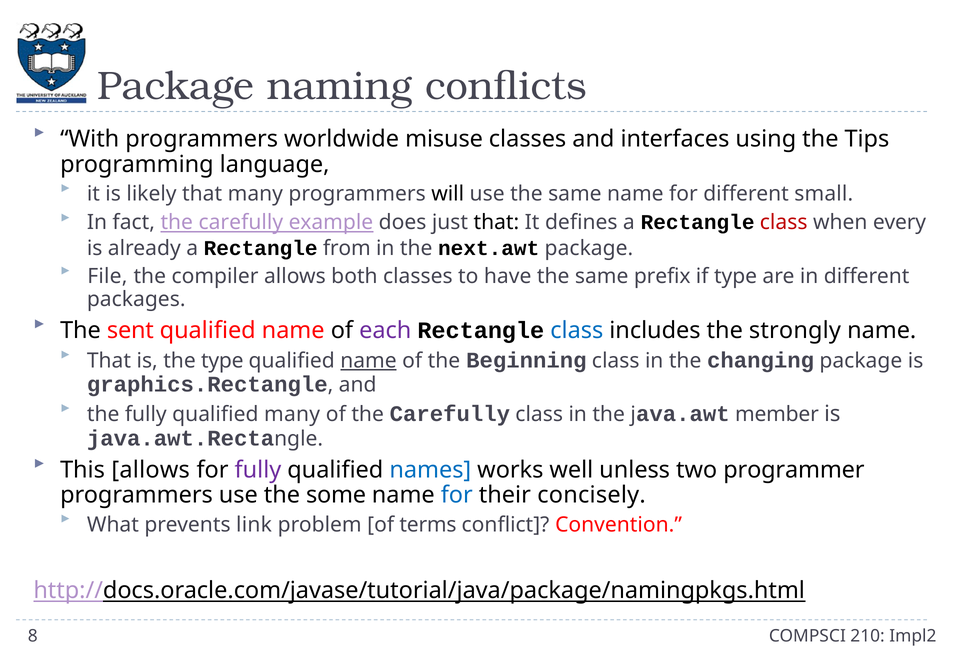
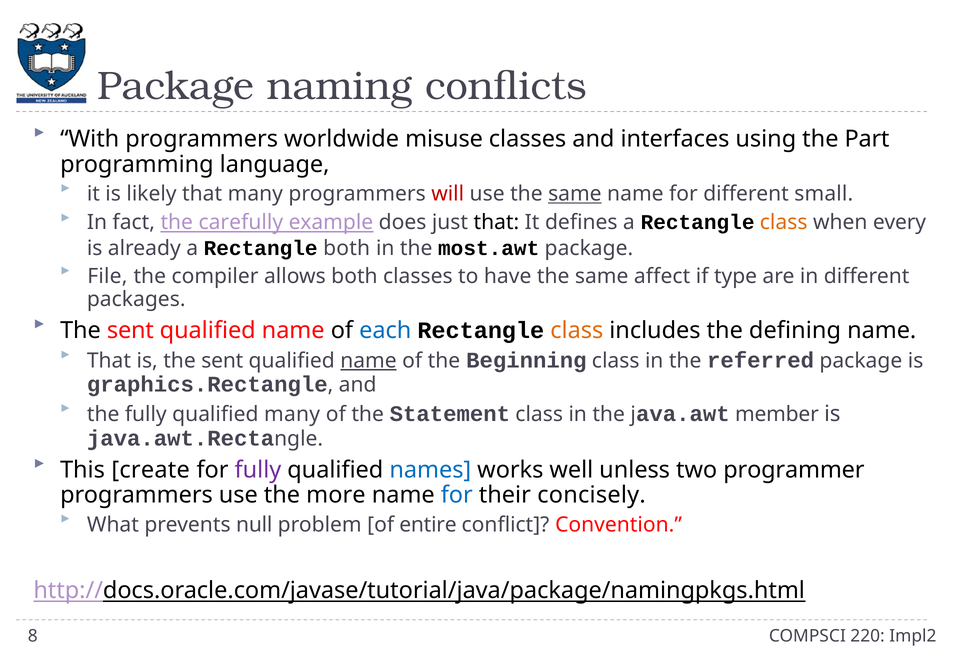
Tips: Tips -> Part (867, 139)
will colour: black -> red (448, 194)
same underline: none -> present (575, 194)
class colour: red -> orange (784, 222)
Rectangle from: from -> both (347, 248)
next.awt: next.awt -> most.awt (489, 248)
prefix: prefix -> affect (662, 276)
each colour: purple -> blue (385, 330)
class colour: blue -> orange (577, 330)
strongly: strongly -> defining (795, 330)
is the type: type -> sent (222, 361)
changing: changing -> referred (761, 360)
of the Carefully: Carefully -> Statement (450, 414)
This allows: allows -> create (151, 470)
some: some -> more (336, 495)
link: link -> null (254, 524)
terms: terms -> entire (428, 524)
210: 210 -> 220 (868, 636)
